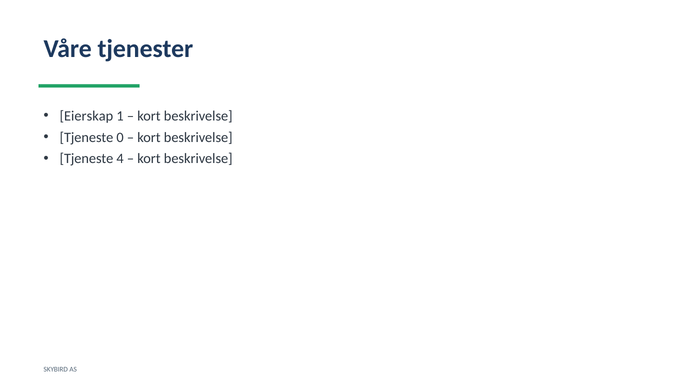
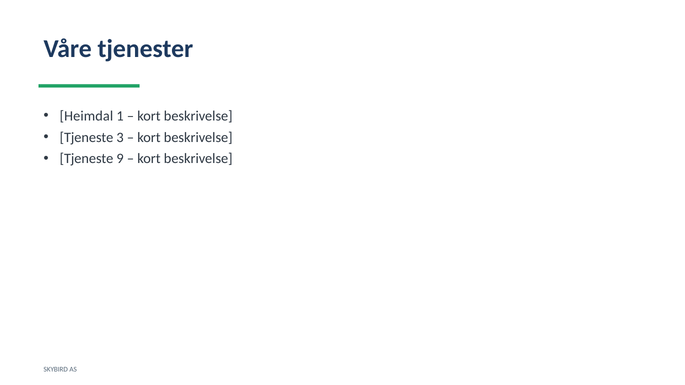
Eierskap: Eierskap -> Heimdal (86, 116)
0: 0 -> 3 (120, 137)
4: 4 -> 9 (120, 159)
